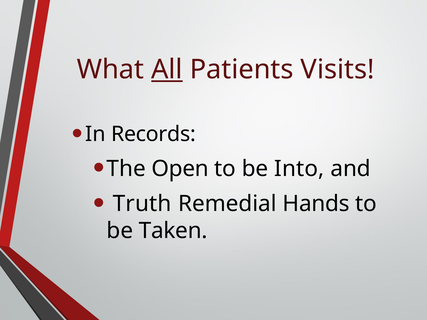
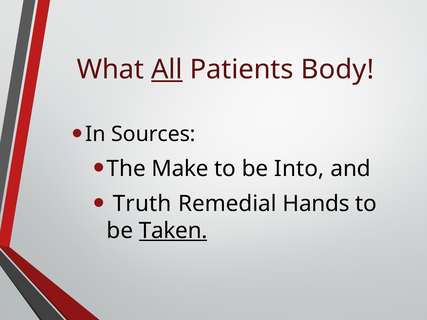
Visits: Visits -> Body (338, 69)
Records: Records -> Sources (153, 134)
Open: Open -> Make (180, 169)
Taken underline: none -> present (173, 231)
